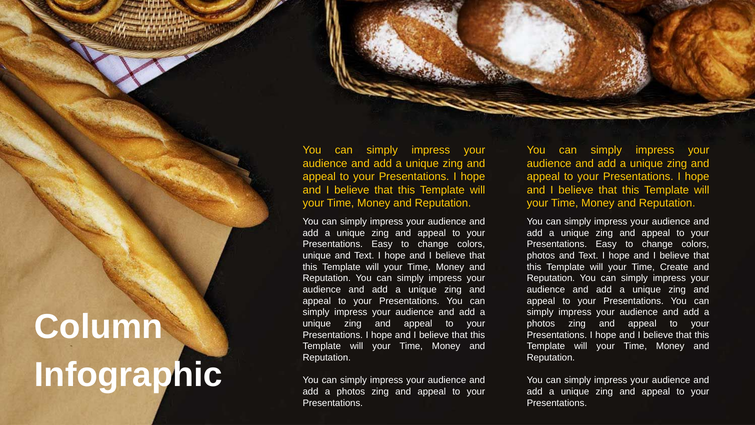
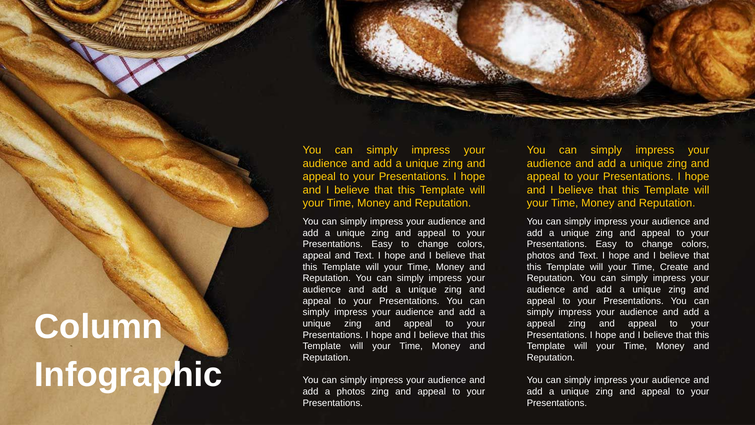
unique: unique -> appeal (317, 255)
photos: photos -> appeal (541, 323)
